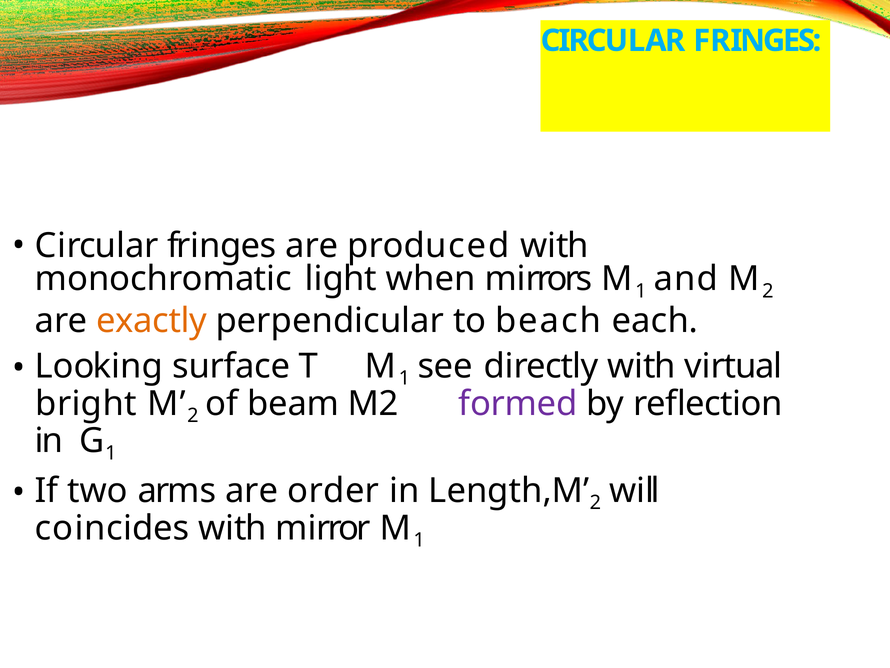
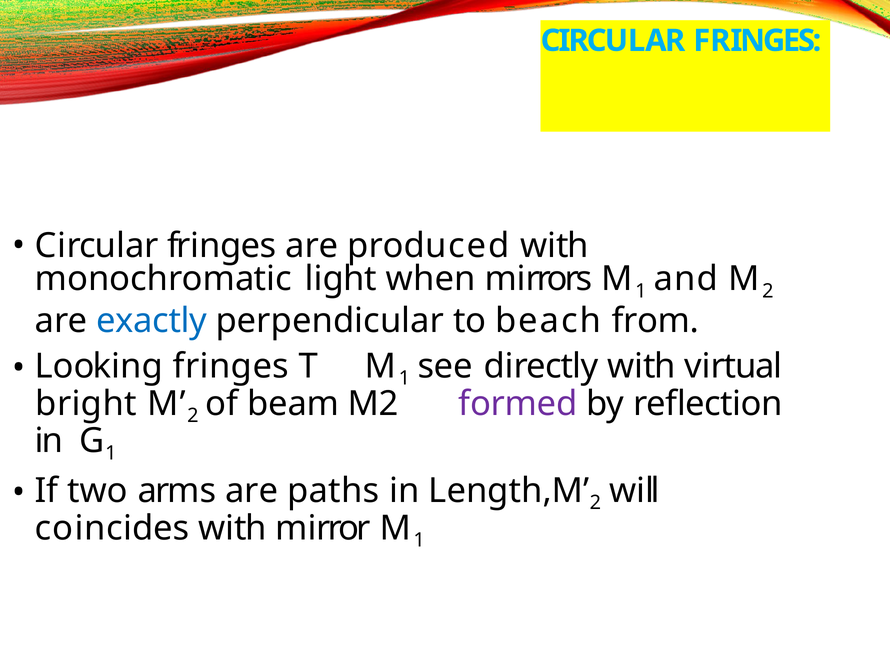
exactly colour: orange -> blue (152, 320)
each: each -> from (655, 320)
Looking surface: surface -> fringes (231, 366)
order: order -> paths (333, 490)
